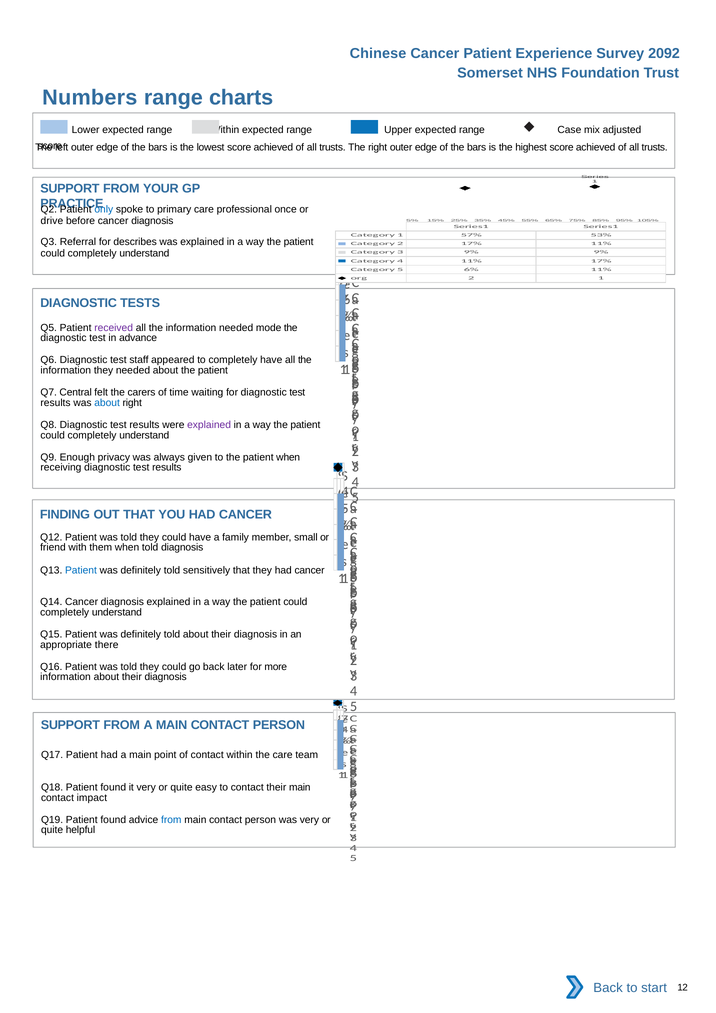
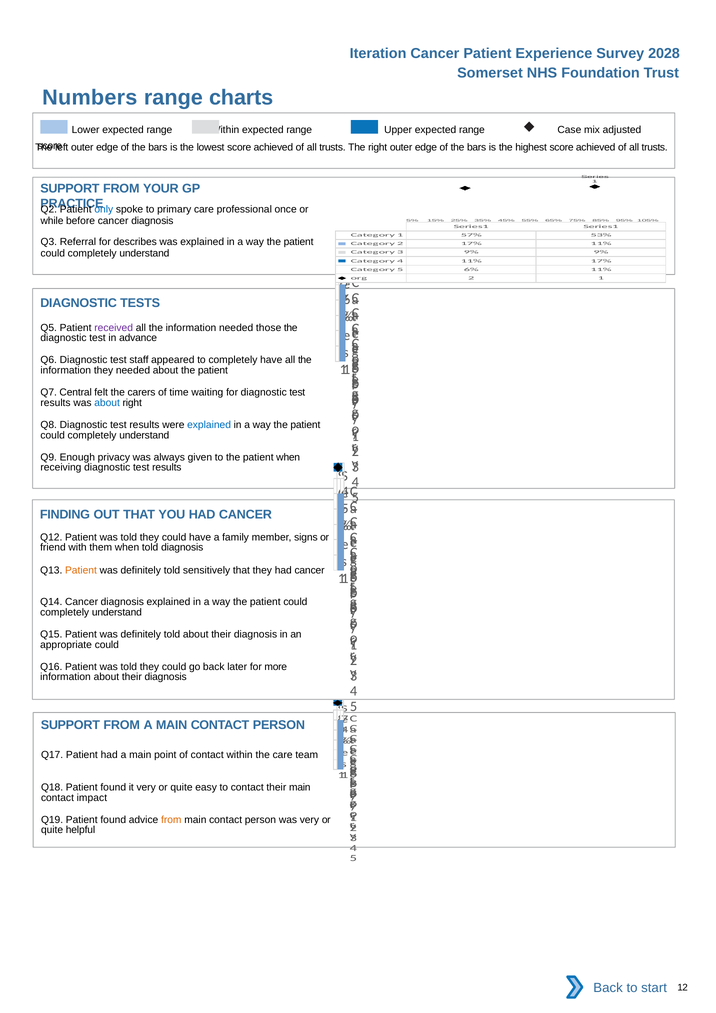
Chinese: Chinese -> Iteration (378, 53)
2092: 2092 -> 2028 (664, 53)
drive: drive -> while (52, 221)
mode: mode -> those (269, 328)
explained colour: purple -> blue (209, 425)
small: small -> signs (306, 537)
Patient colour: blue -> orange (81, 571)
appropriate there: there -> could (107, 645)
from colour: blue -> orange (171, 820)
